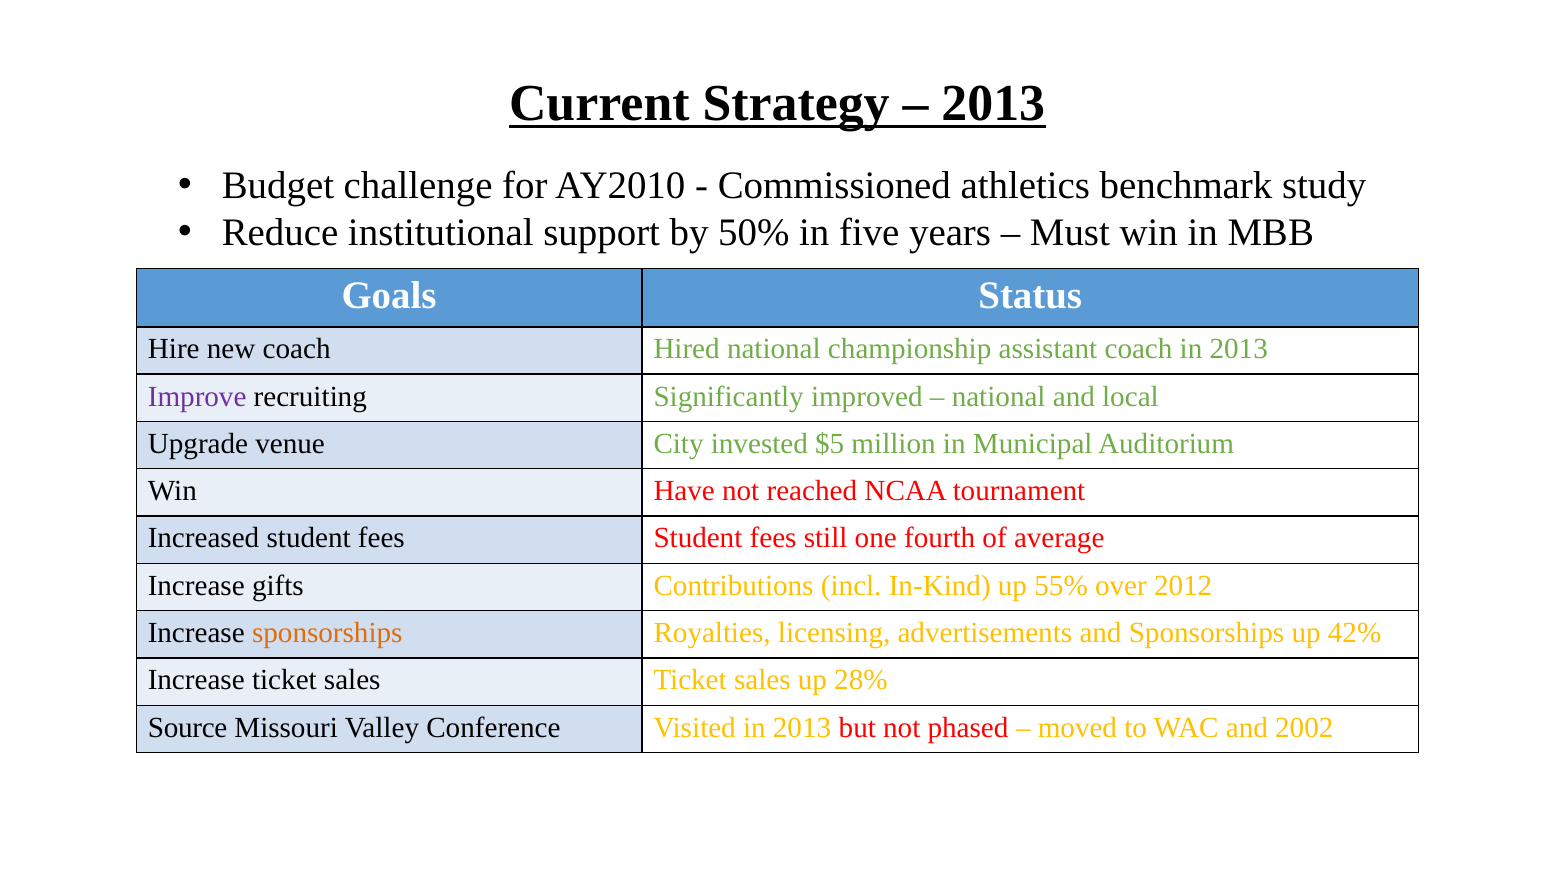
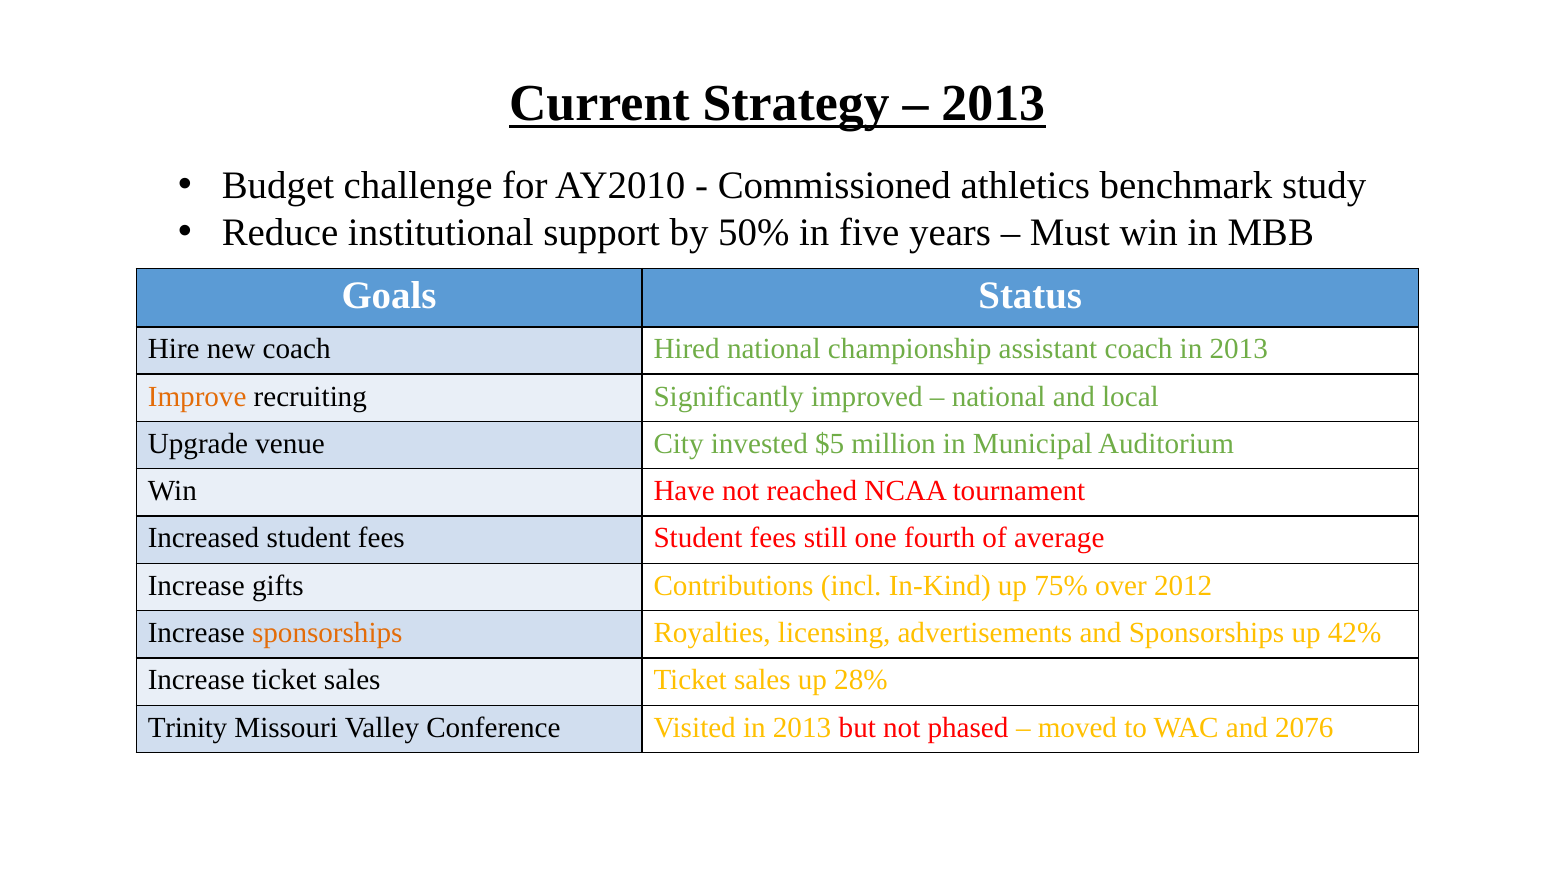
Improve colour: purple -> orange (197, 396)
55%: 55% -> 75% (1061, 585)
Source: Source -> Trinity (188, 727)
2002: 2002 -> 2076 (1304, 727)
